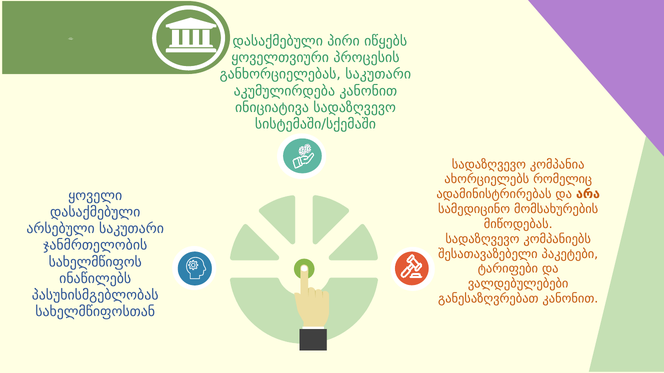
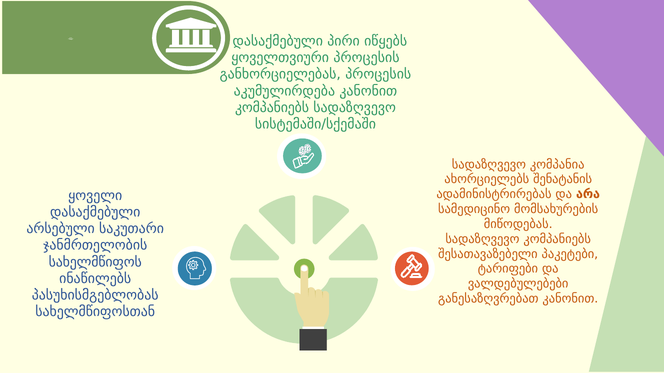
განხორციელებას საკუთარი: საკუთარი -> პროცესის (378, 75)
ინიციატივა: ინიციატივა -> კომპანიებს (272, 108)
რომელიც: რომელიც -> შენატანის (563, 180)
